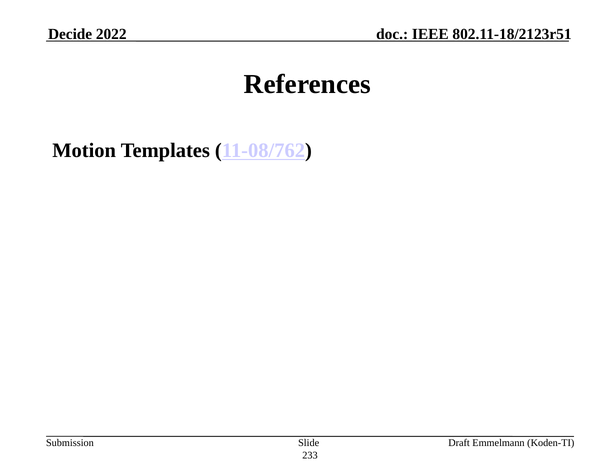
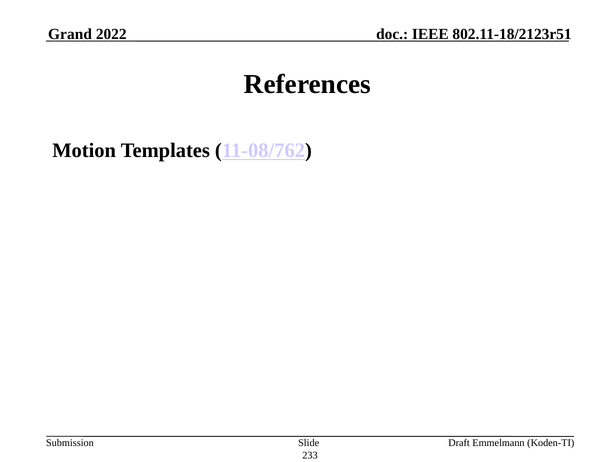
Decide: Decide -> Grand (70, 34)
